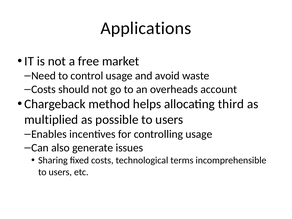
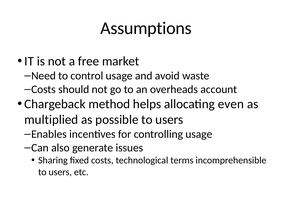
Applications: Applications -> Assumptions (146, 28)
third: third -> even (231, 104)
